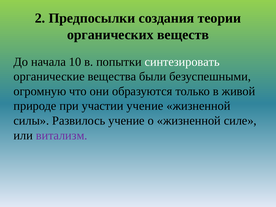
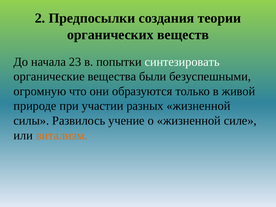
10: 10 -> 23 (75, 62)
участии учение: учение -> разных (145, 106)
витализм colour: purple -> orange (62, 135)
